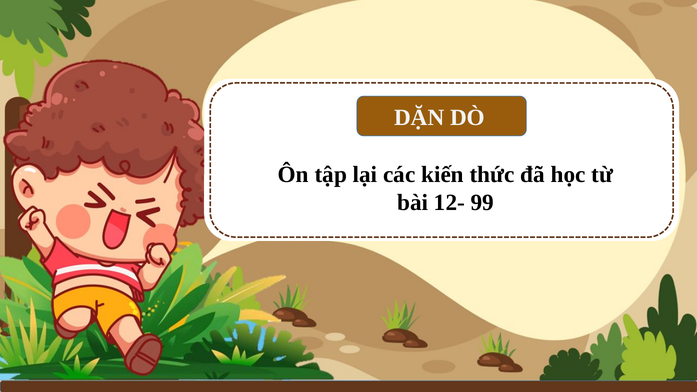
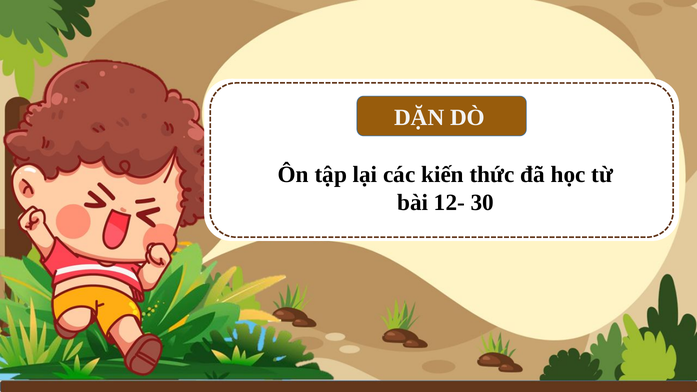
99: 99 -> 30 (482, 202)
